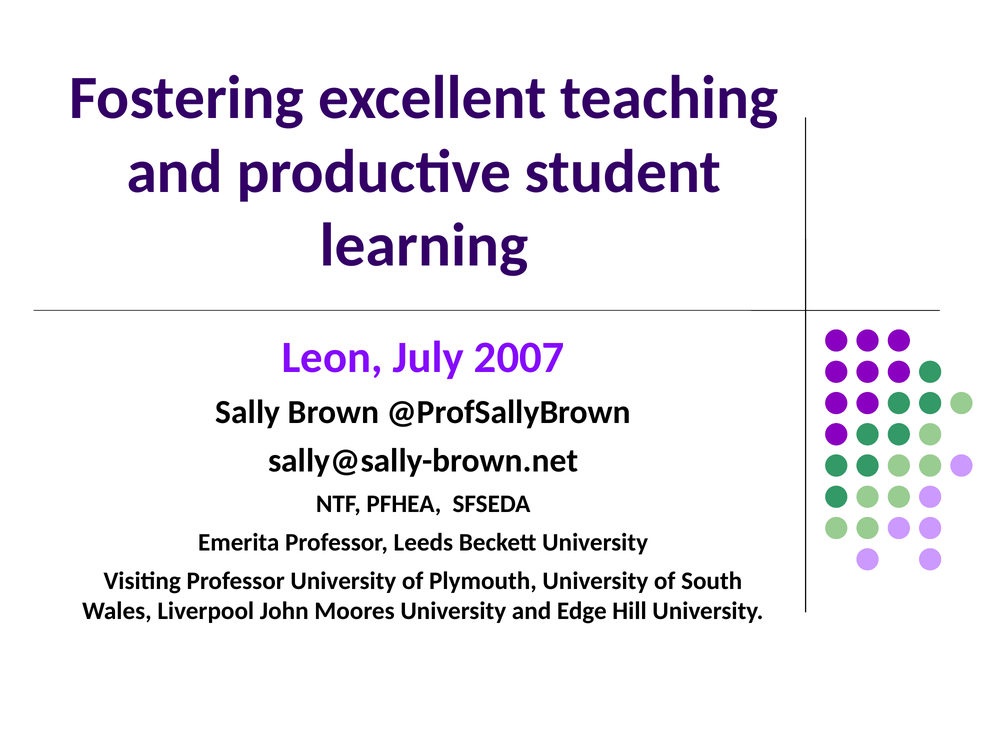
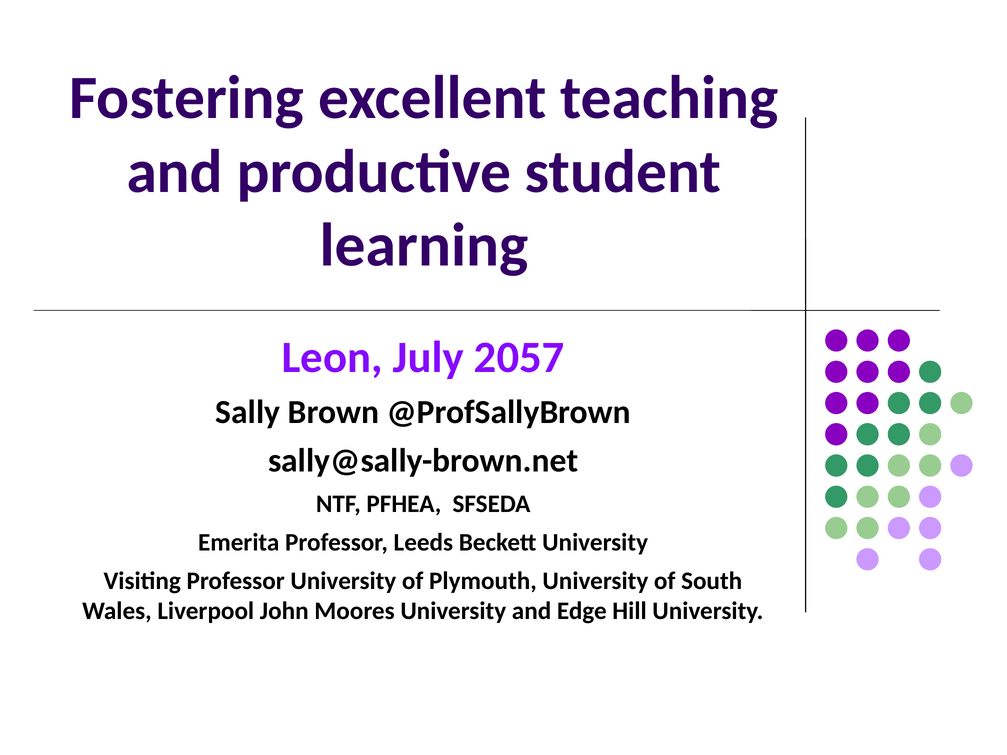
2007: 2007 -> 2057 (519, 358)
